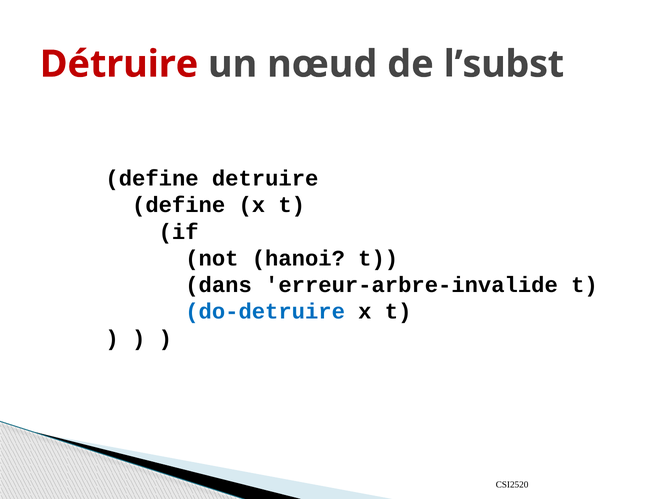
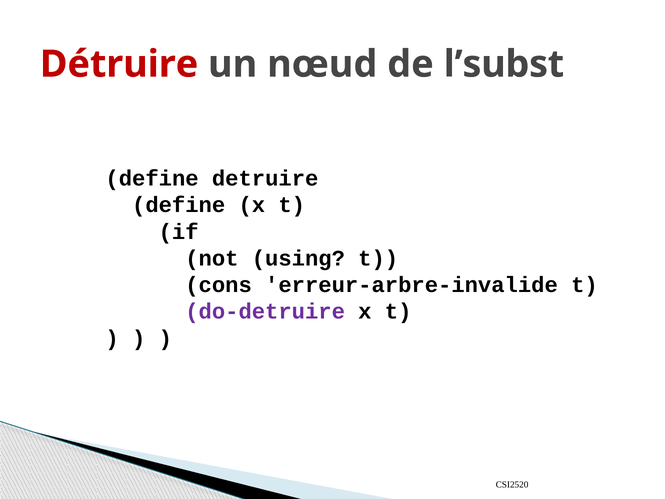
hanoi: hanoi -> using (298, 258)
dans: dans -> cons (219, 285)
do-detruire colour: blue -> purple (265, 311)
